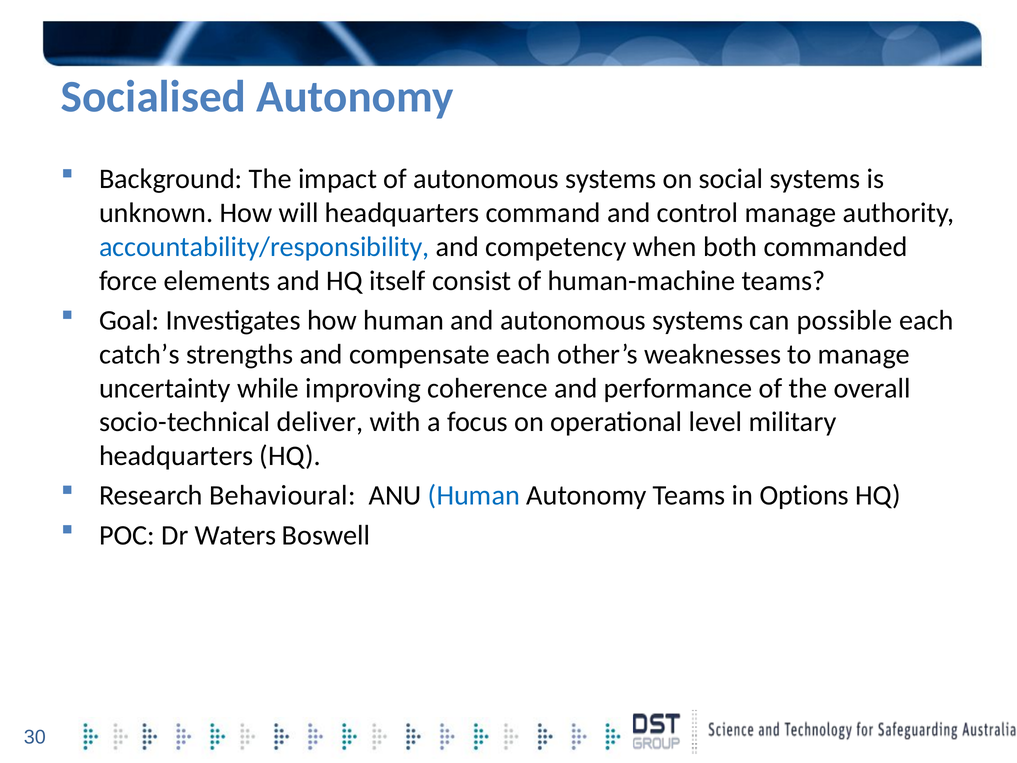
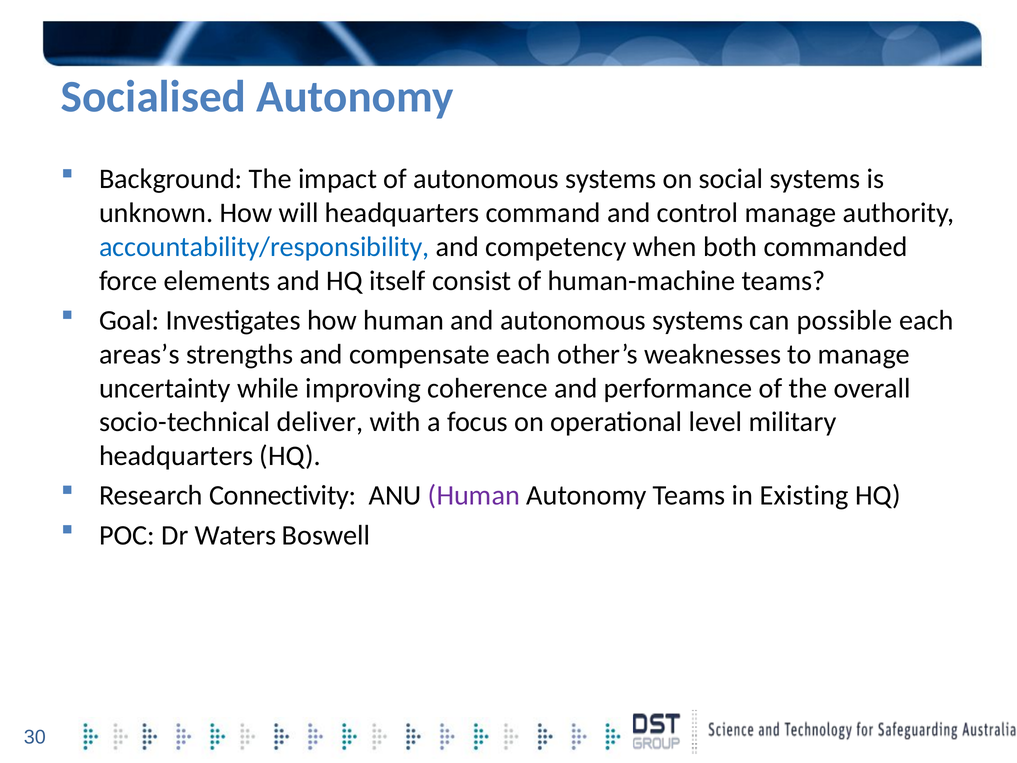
catch’s: catch’s -> areas’s (139, 354)
Behavioural: Behavioural -> Connectivity (283, 495)
Human colour: blue -> purple (474, 495)
Options: Options -> Existing (804, 495)
